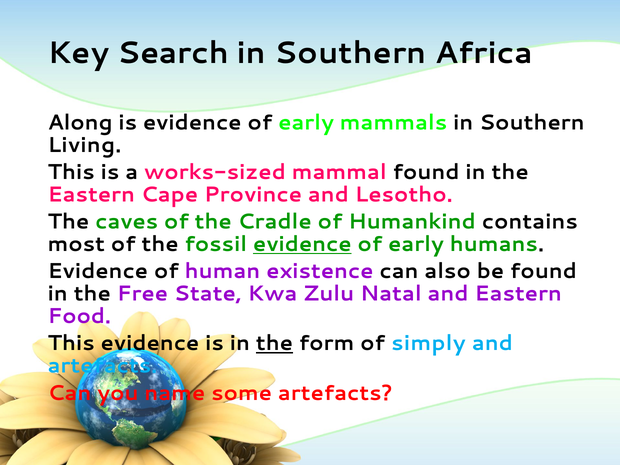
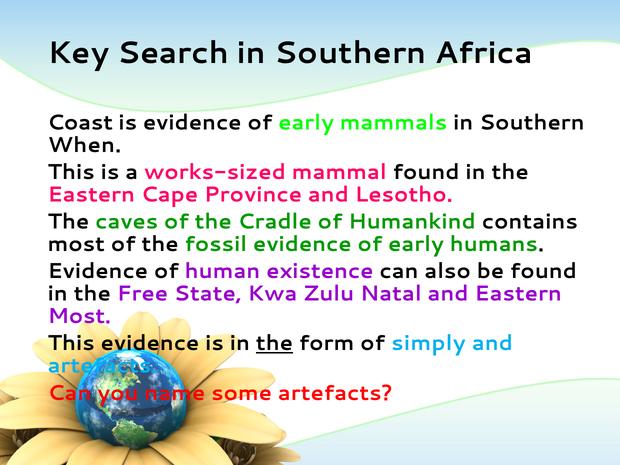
Along: Along -> Coast (80, 123)
Living: Living -> When (84, 145)
evidence underline: present -> none (302, 244)
Food: Food -> Most (79, 316)
